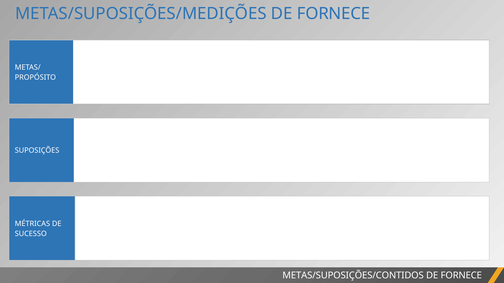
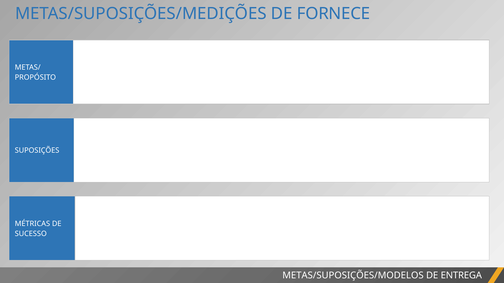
METAS/SUPOSIÇÕES/CONTIDOS: METAS/SUPOSIÇÕES/CONTIDOS -> METAS/SUPOSIÇÕES/MODELOS (353, 276)
FORNECE: FORNECE -> ENTREGA (461, 276)
